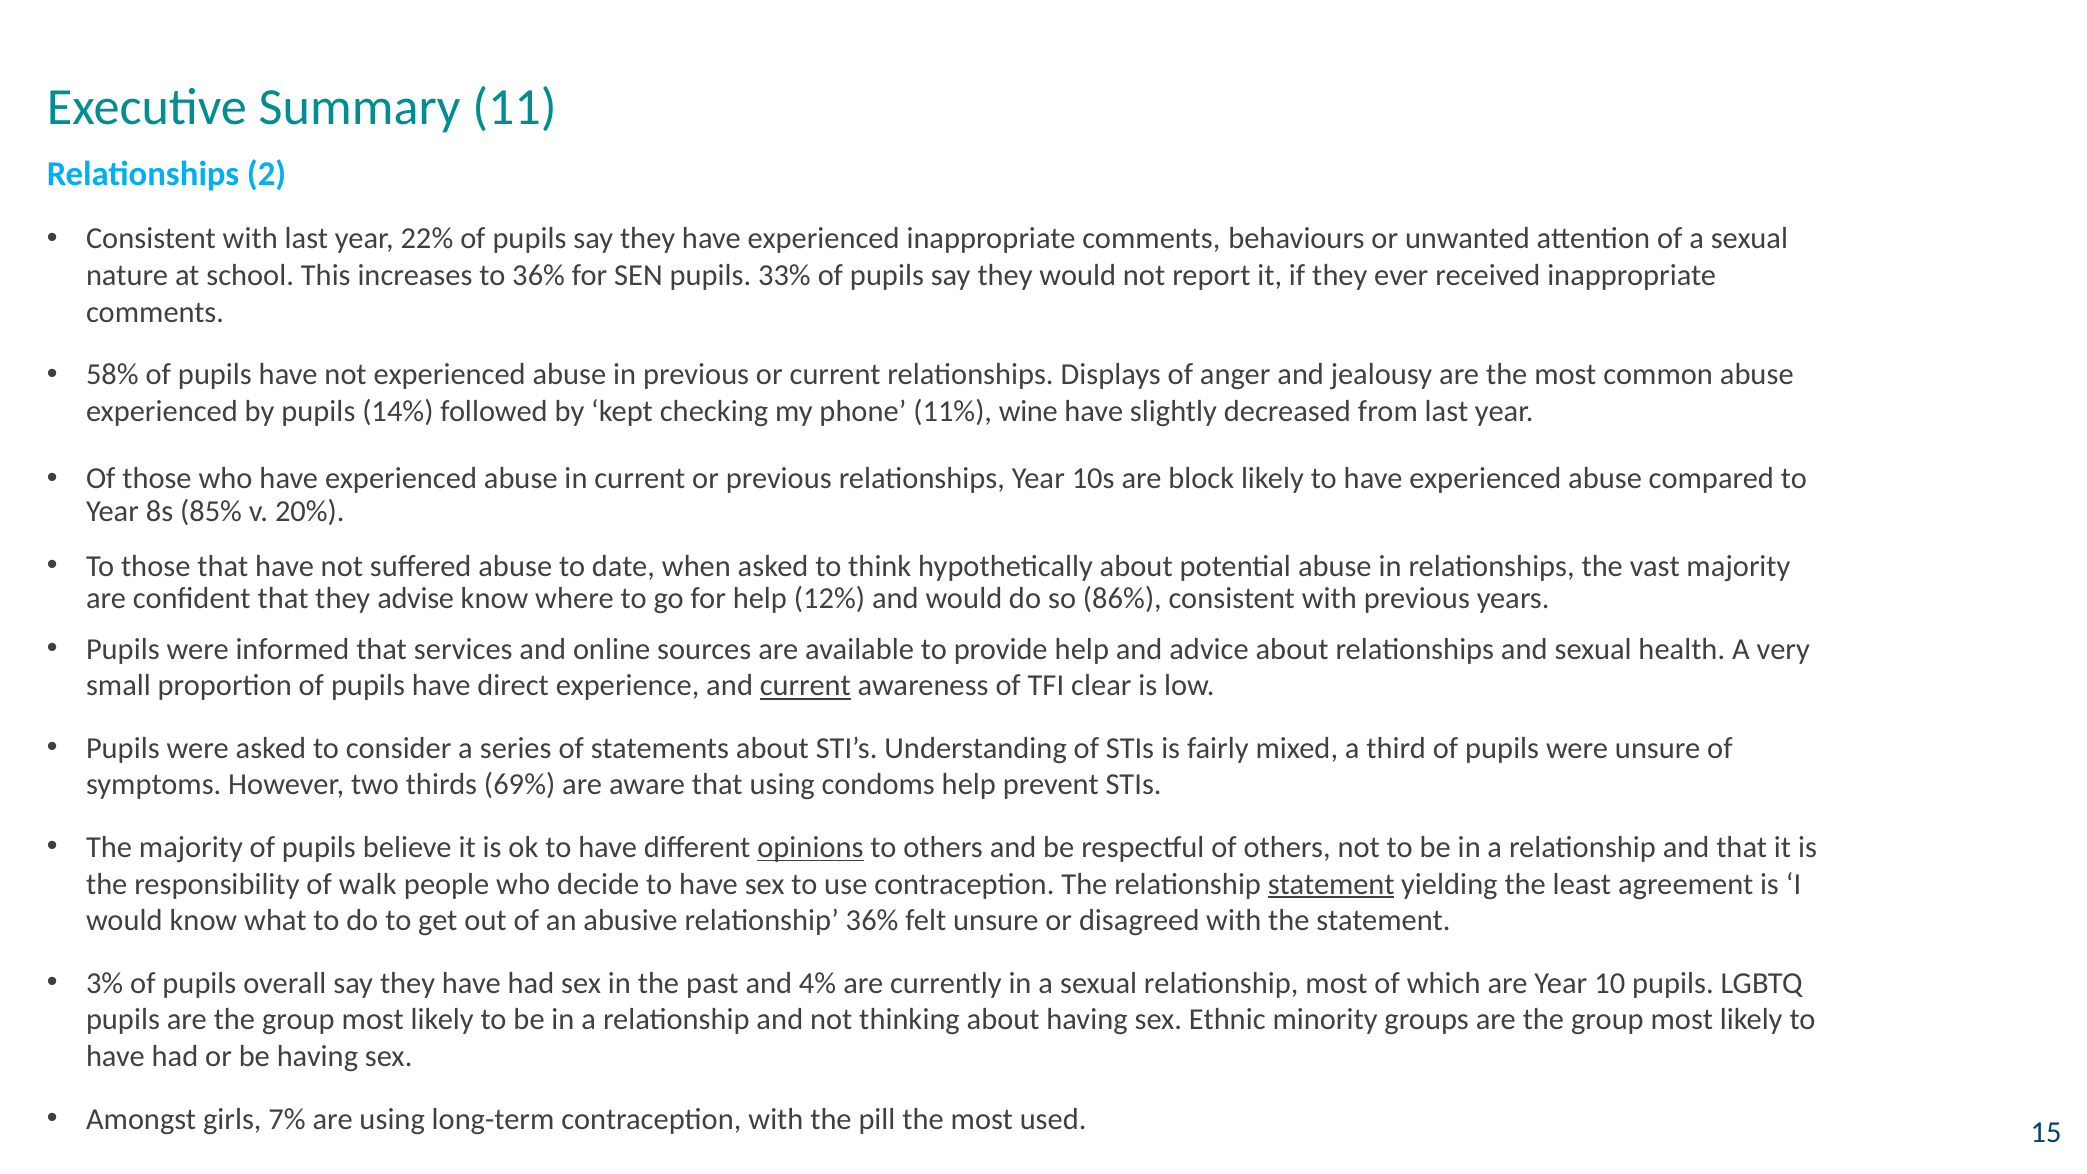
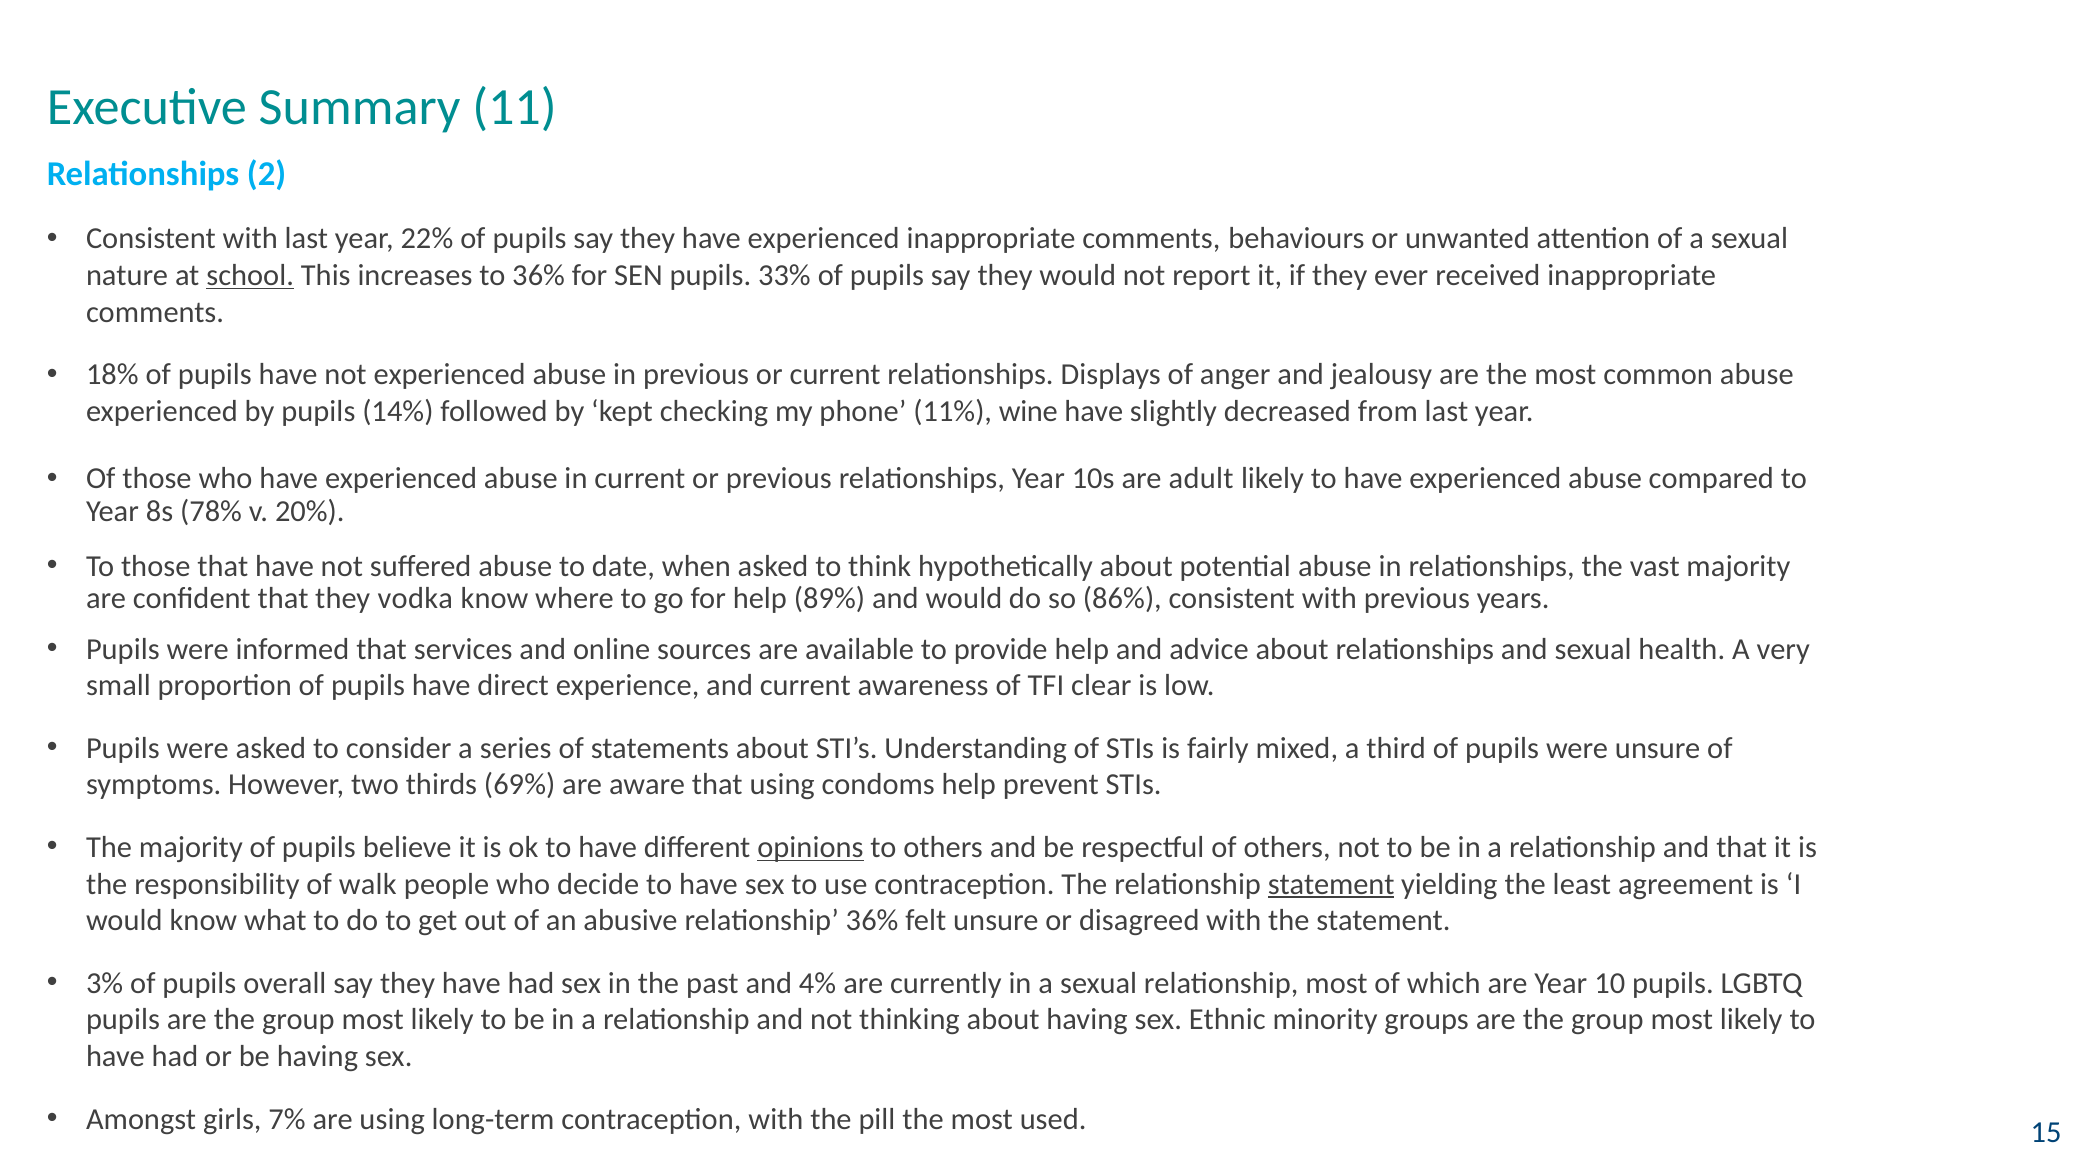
school underline: none -> present (250, 275)
58%: 58% -> 18% (112, 375)
block: block -> adult (1201, 478)
85%: 85% -> 78% (211, 511)
advise: advise -> vodka (415, 599)
12%: 12% -> 89% (830, 599)
current underline: present -> none (805, 685)
